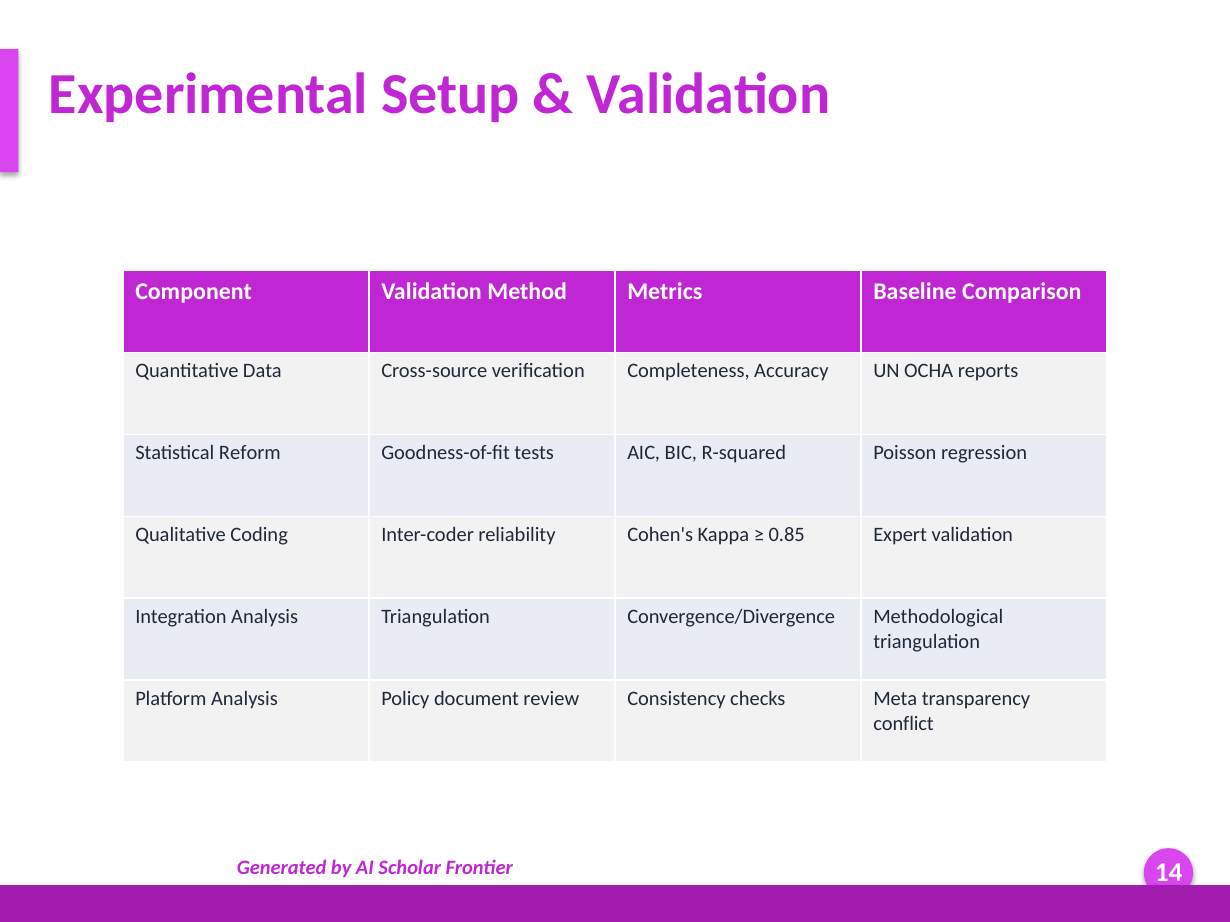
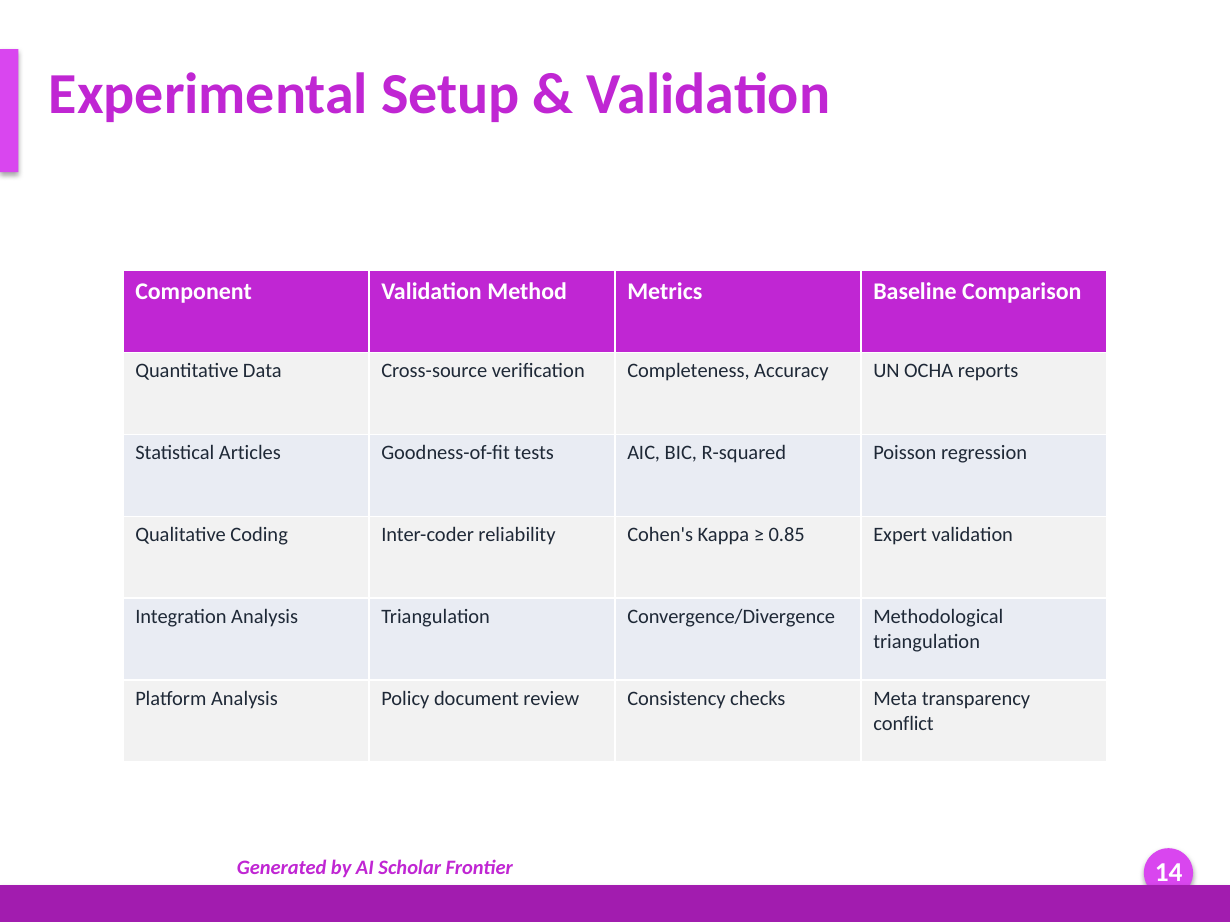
Reform: Reform -> Articles (250, 453)
